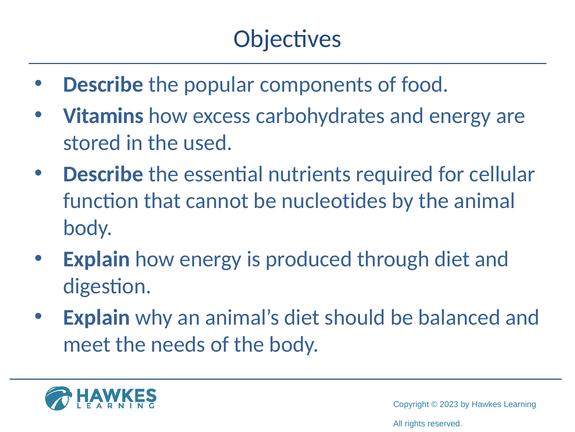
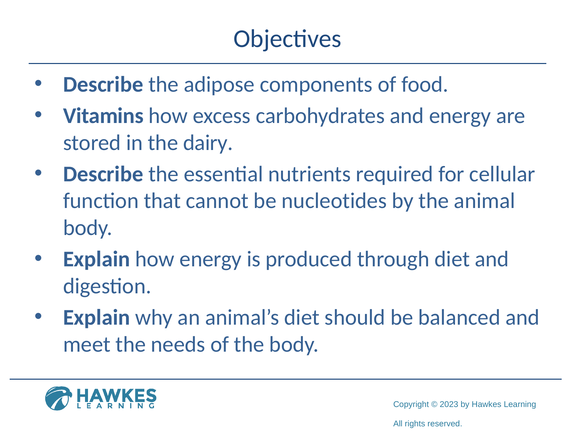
popular: popular -> adipose (219, 84)
used: used -> dairy (208, 142)
